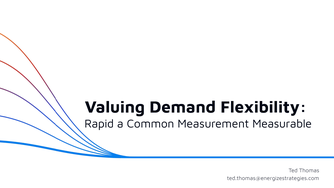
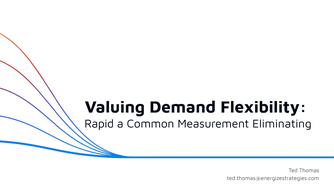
Measurable: Measurable -> Eliminating (282, 124)
